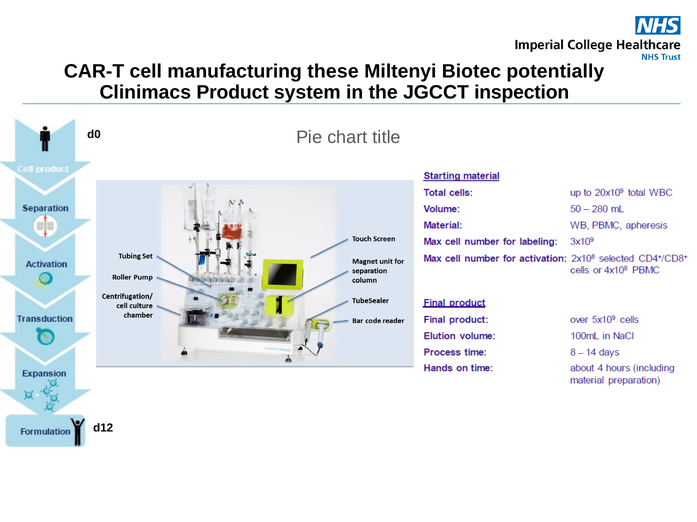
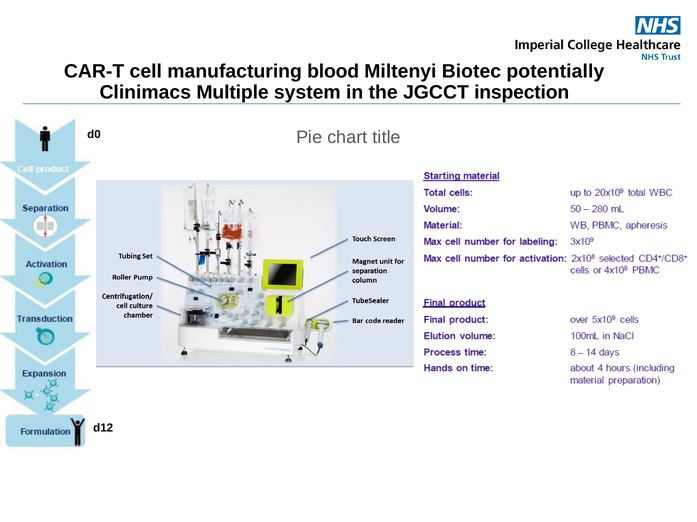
these: these -> blood (333, 71)
Product: Product -> Multiple (233, 92)
